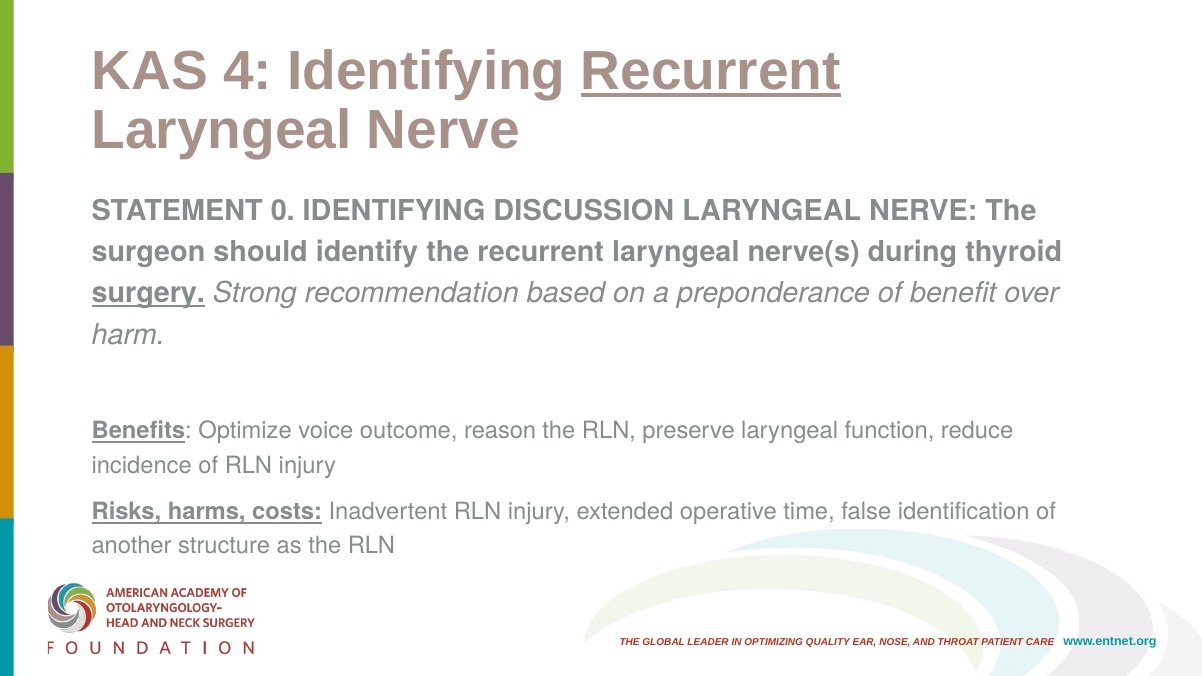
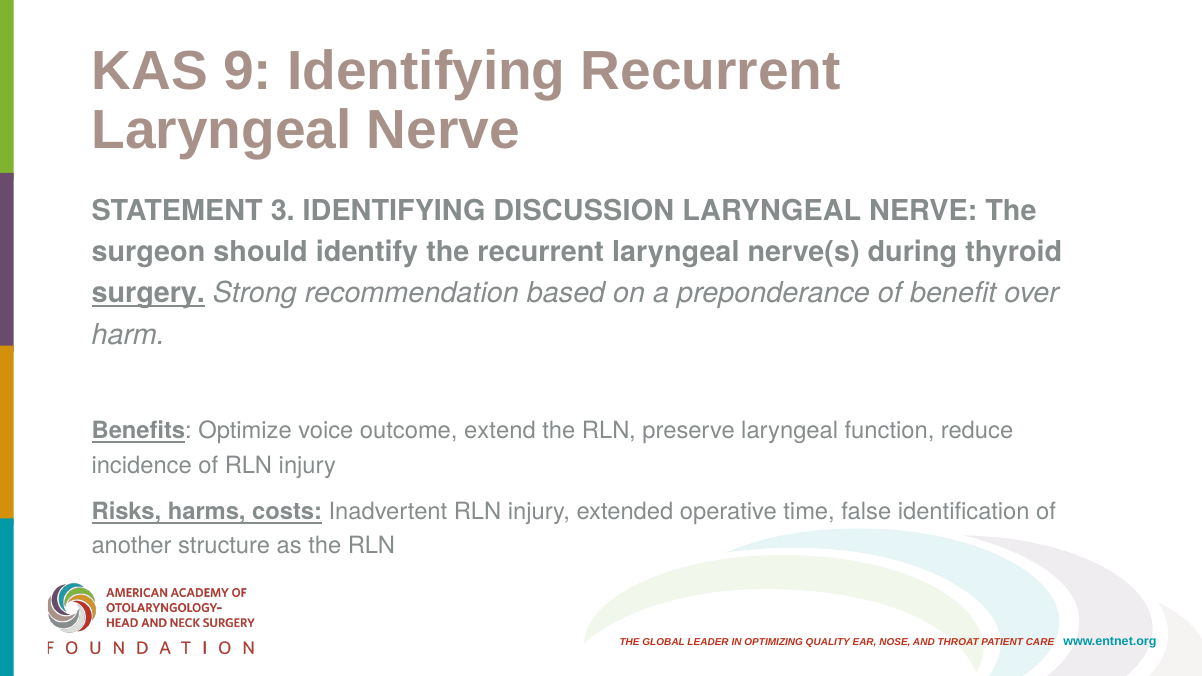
4: 4 -> 9 (248, 71)
Recurrent underline: present -> none (711, 71)
0: 0 -> 3 (283, 211)
reason: reason -> extend (500, 431)
